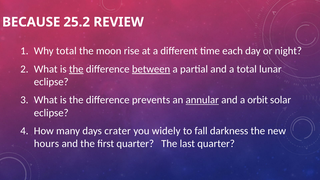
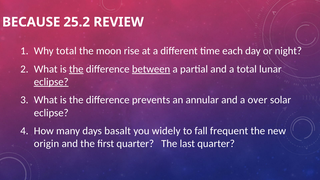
eclipse underline: none -> present (51, 82)
annular underline: present -> none (202, 100)
orbit: orbit -> over (258, 100)
crater: crater -> basalt (118, 131)
darkness: darkness -> frequent (229, 131)
hours: hours -> origin (46, 144)
